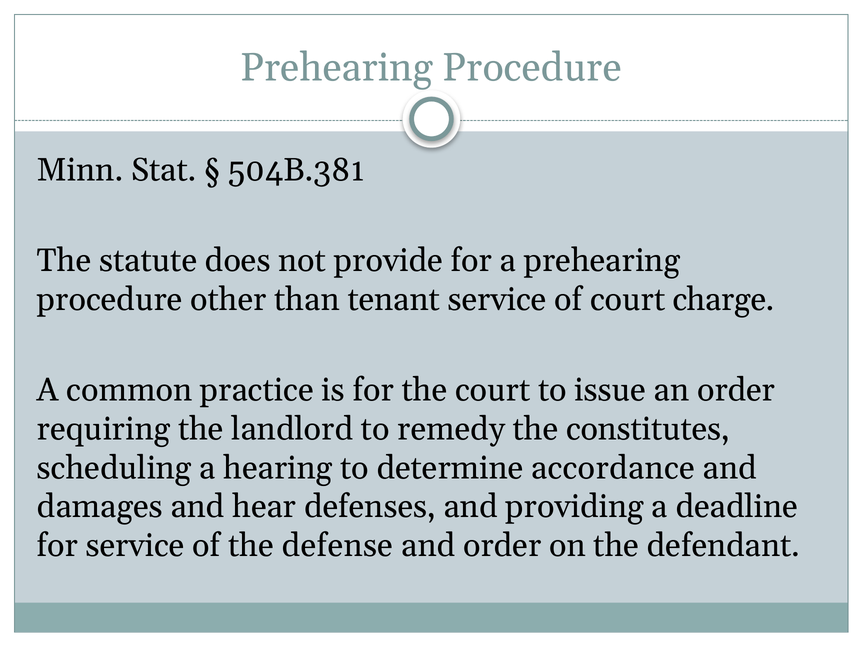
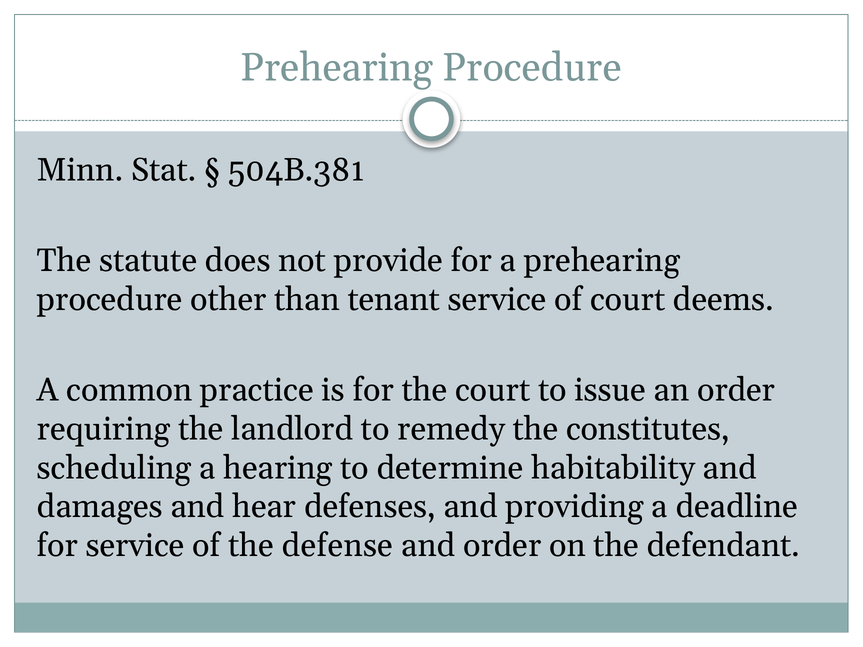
charge: charge -> deems (723, 300)
accordance: accordance -> habitability (613, 468)
